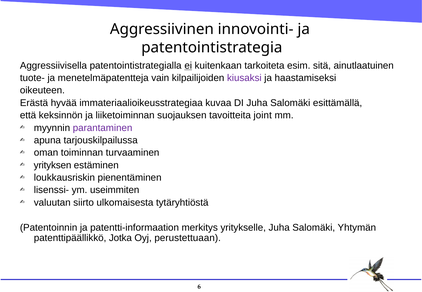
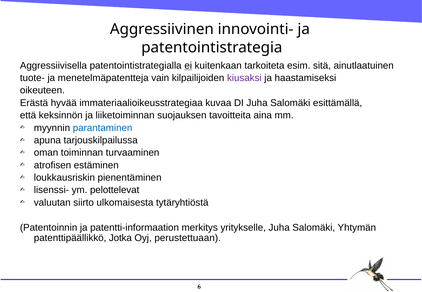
joint: joint -> aina (263, 115)
parantaminen colour: purple -> blue (103, 128)
yrityksen: yrityksen -> atrofisen (53, 165)
useimmiten: useimmiten -> pelottelevat (115, 190)
